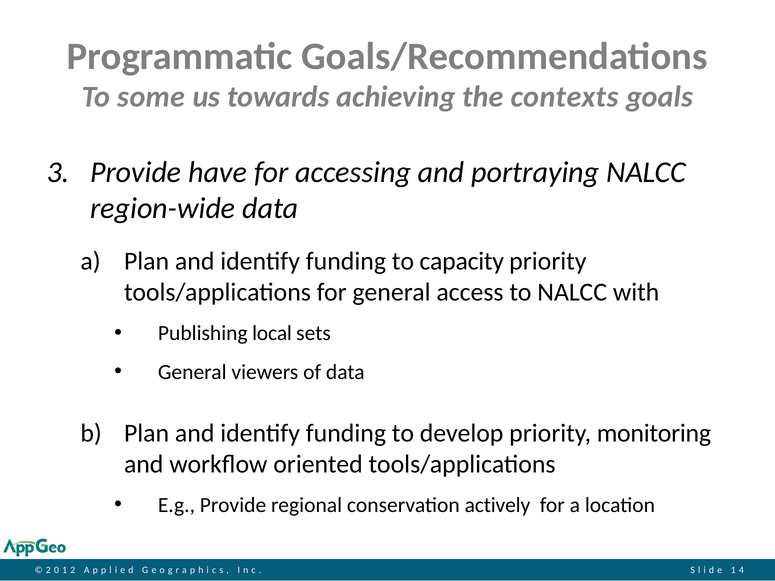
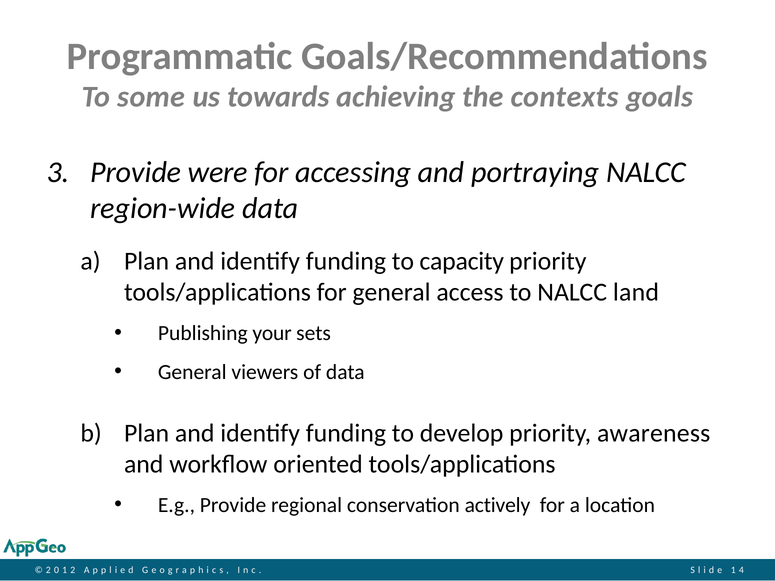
have: have -> were (218, 173)
with: with -> land (636, 292)
local: local -> your (272, 333)
monitoring: monitoring -> awareness (654, 433)
